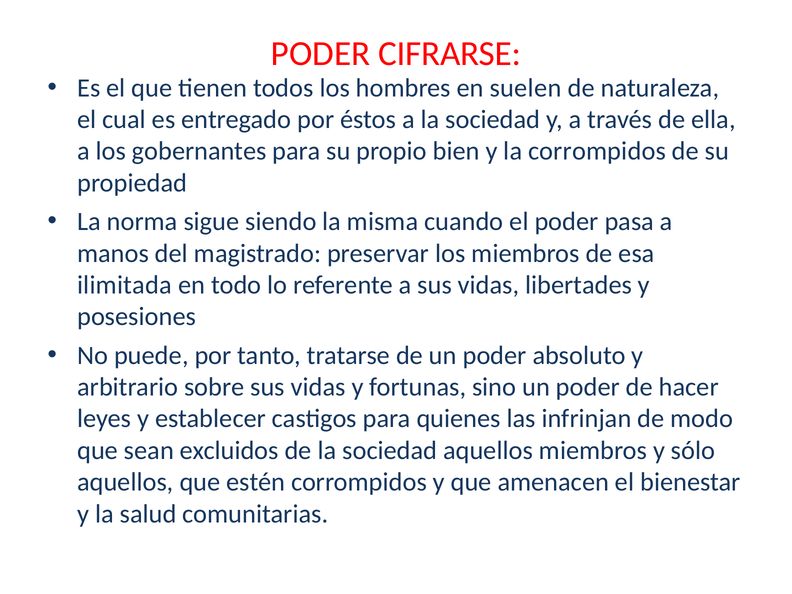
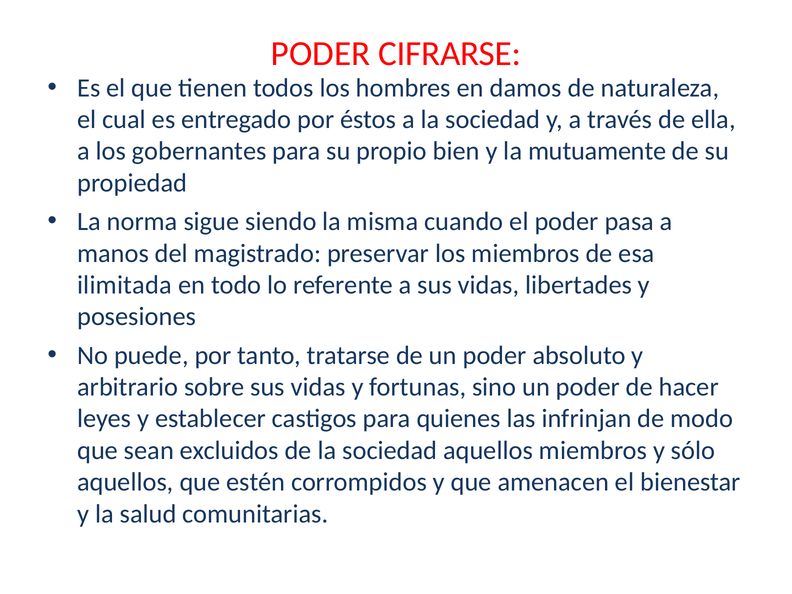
suelen: suelen -> damos (526, 88)
la corrompidos: corrompidos -> mutuamente (597, 151)
